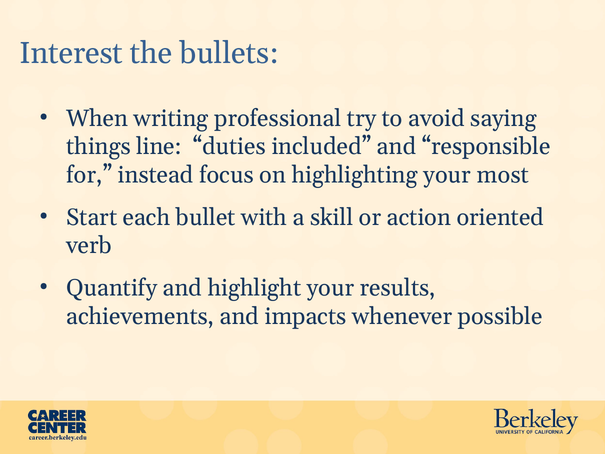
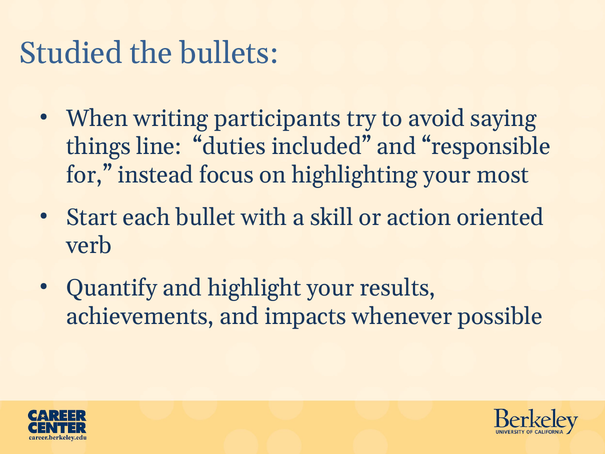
Interest: Interest -> Studied (71, 53)
professional: professional -> participants (278, 118)
